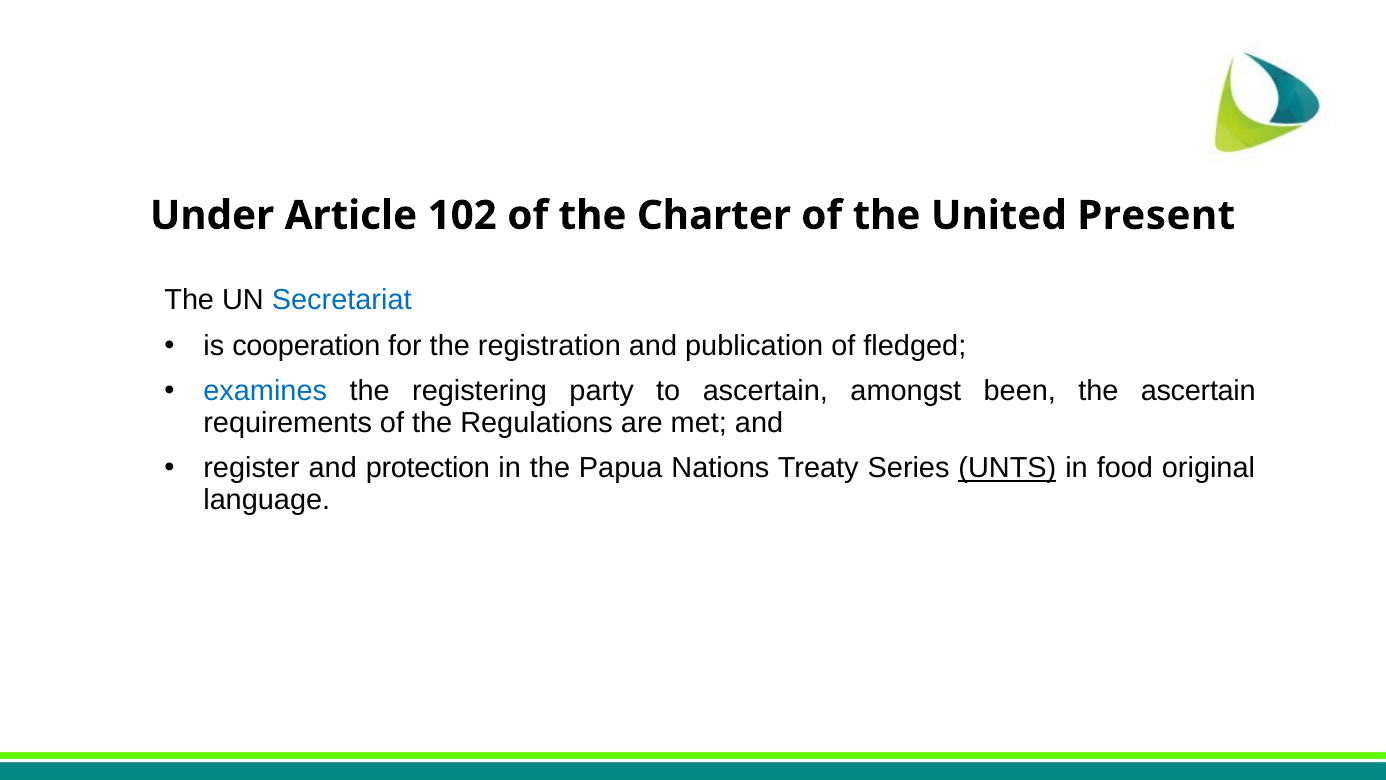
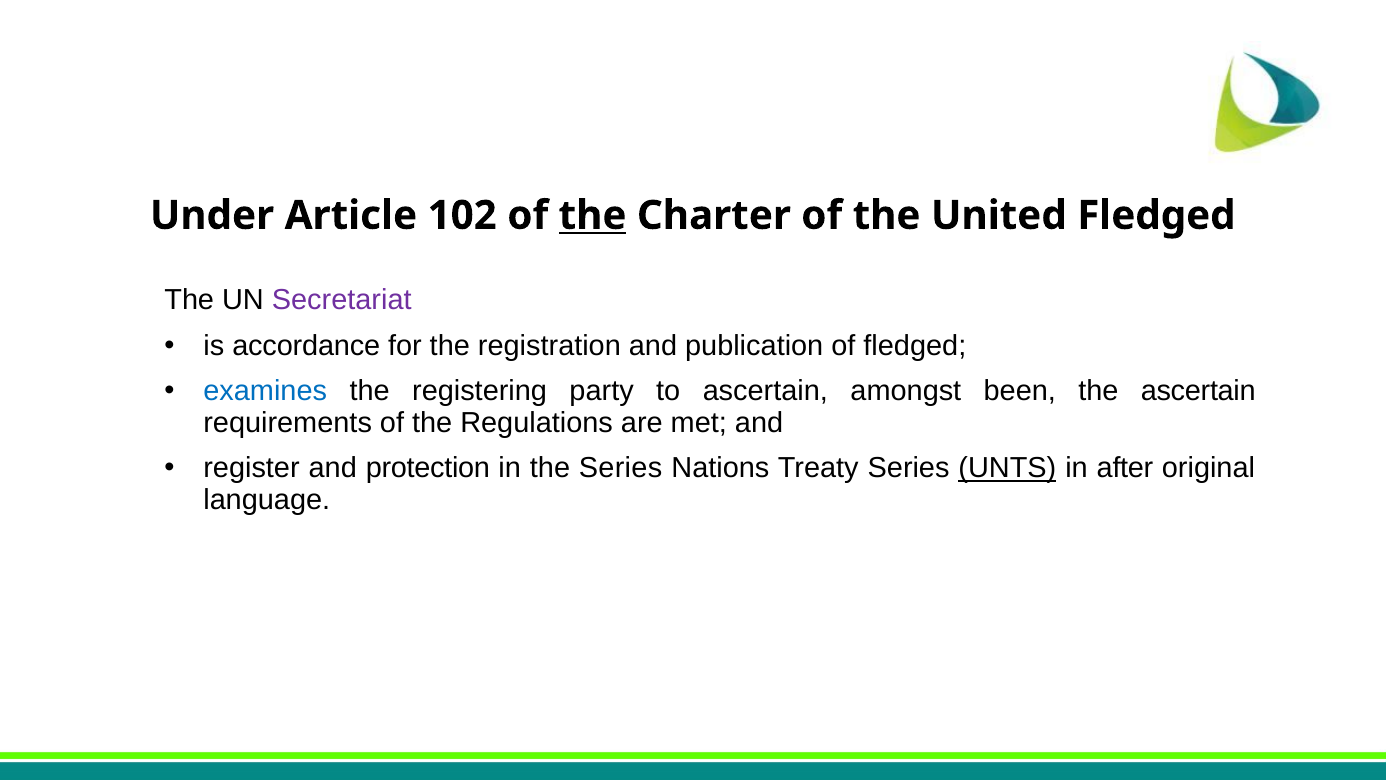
the underline: none -> present (593, 215)
United Present: Present -> Fledged (1156, 215)
Secretariat colour: blue -> purple (342, 300)
cooperation: cooperation -> accordance (306, 346)
the Papua: Papua -> Series (621, 468)
food: food -> after (1125, 468)
